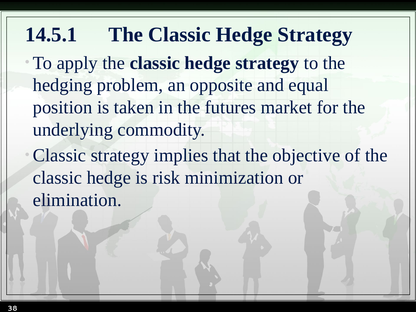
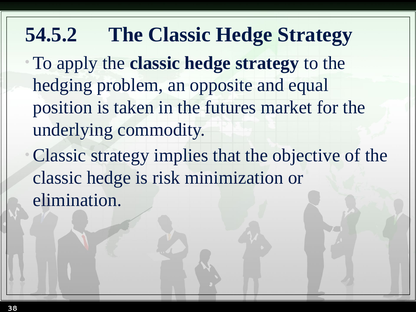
14.5.1: 14.5.1 -> 54.5.2 (51, 35)
